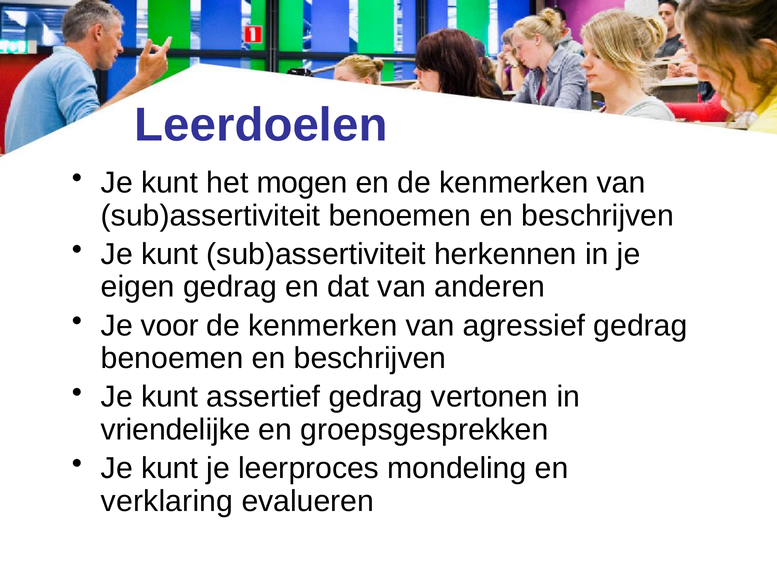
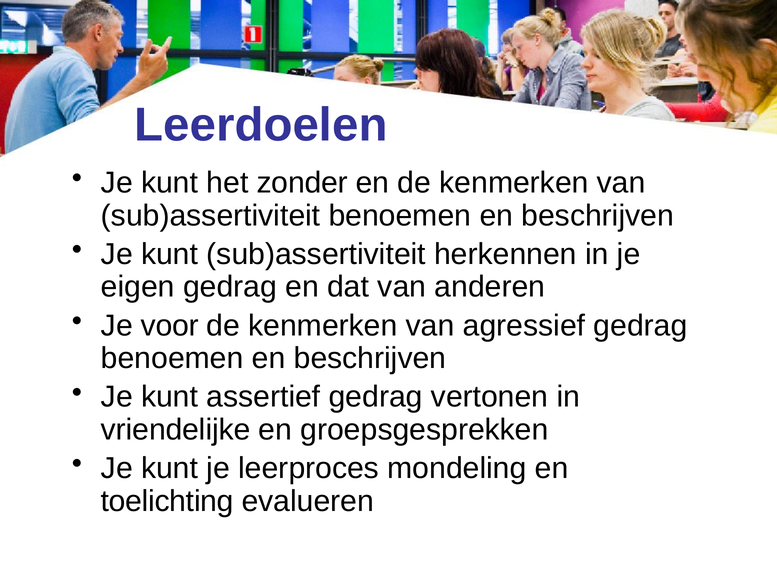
mogen: mogen -> zonder (302, 183)
verklaring: verklaring -> toelichting (167, 501)
